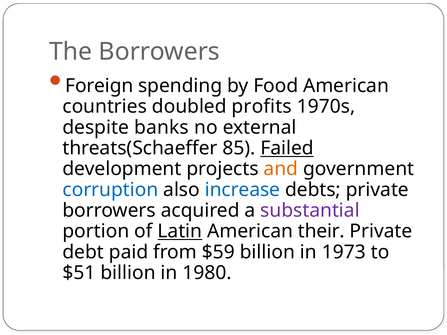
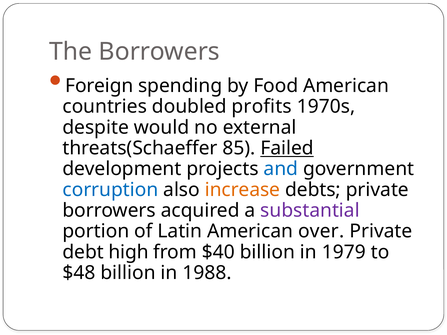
banks: banks -> would (162, 127)
and colour: orange -> blue (281, 169)
increase colour: blue -> orange (242, 190)
Latin underline: present -> none (180, 231)
their: their -> over (321, 231)
paid: paid -> high (129, 252)
$59: $59 -> $40 (218, 252)
1973: 1973 -> 1979 (344, 252)
$51: $51 -> $48 (79, 273)
1980: 1980 -> 1988 (207, 273)
